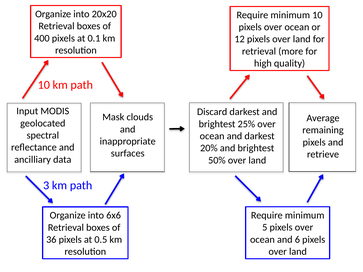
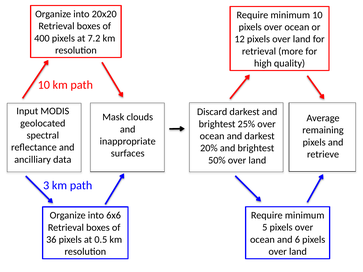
0.1: 0.1 -> 7.2 (94, 38)
